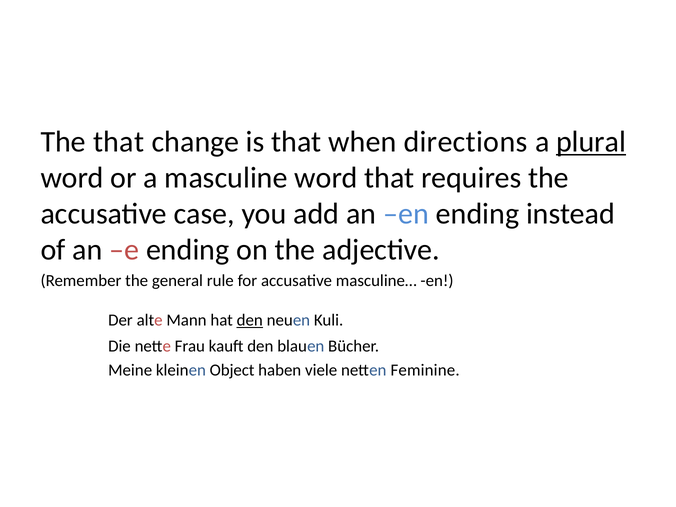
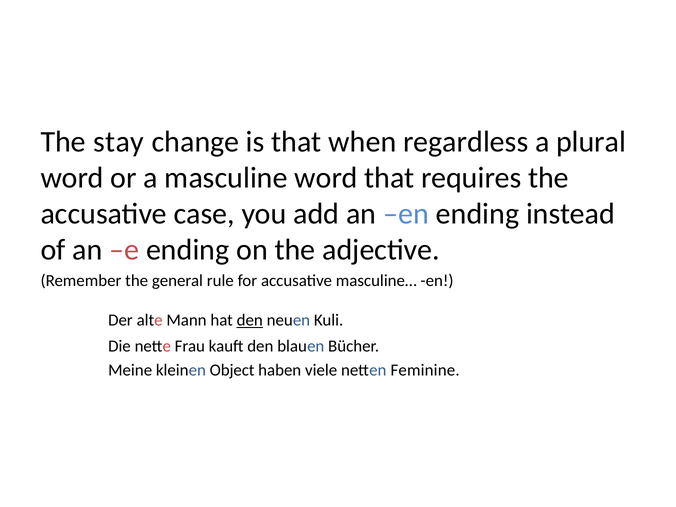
The that: that -> stay (119, 142)
directions: directions -> regardless (466, 142)
plural underline: present -> none (591, 142)
